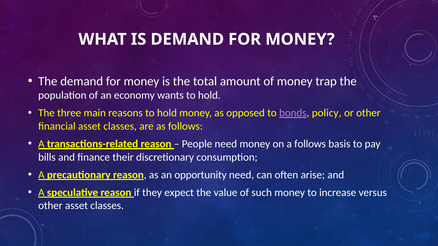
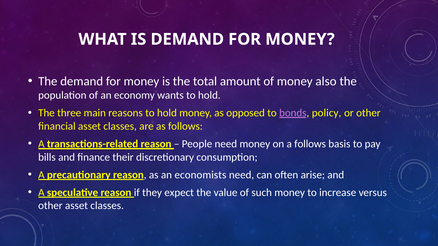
trap: trap -> also (326, 81)
opportunity: opportunity -> economists (200, 175)
